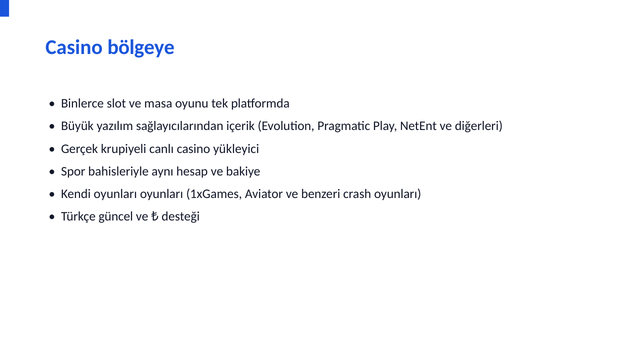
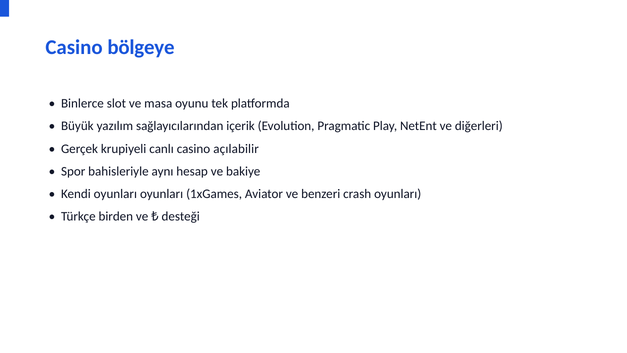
yükleyici: yükleyici -> açılabilir (236, 149)
güncel: güncel -> birden (116, 216)
